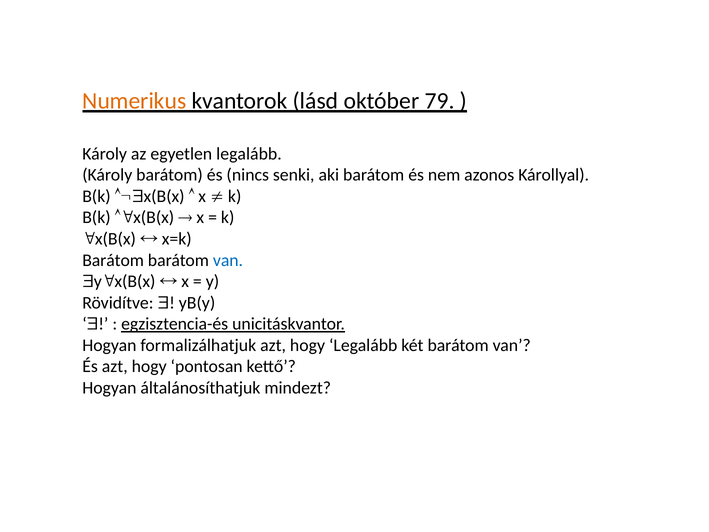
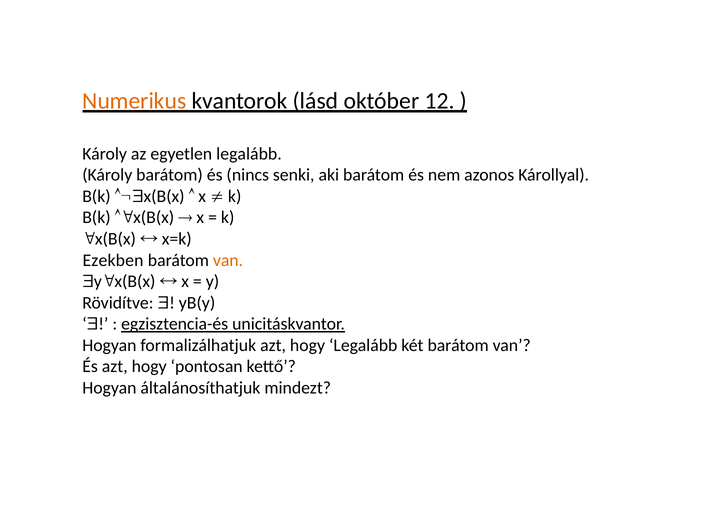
79: 79 -> 12 (440, 101)
Barátom: Barátom -> Ezekben (113, 260)
van colour: blue -> orange (228, 260)
